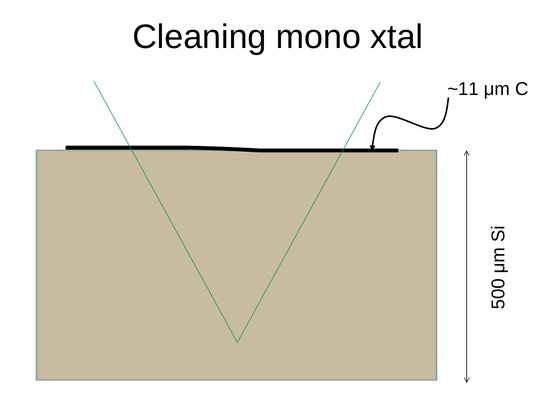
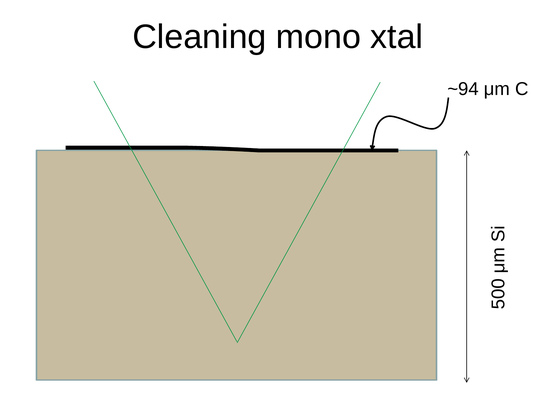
~11: ~11 -> ~94 (463, 89)
